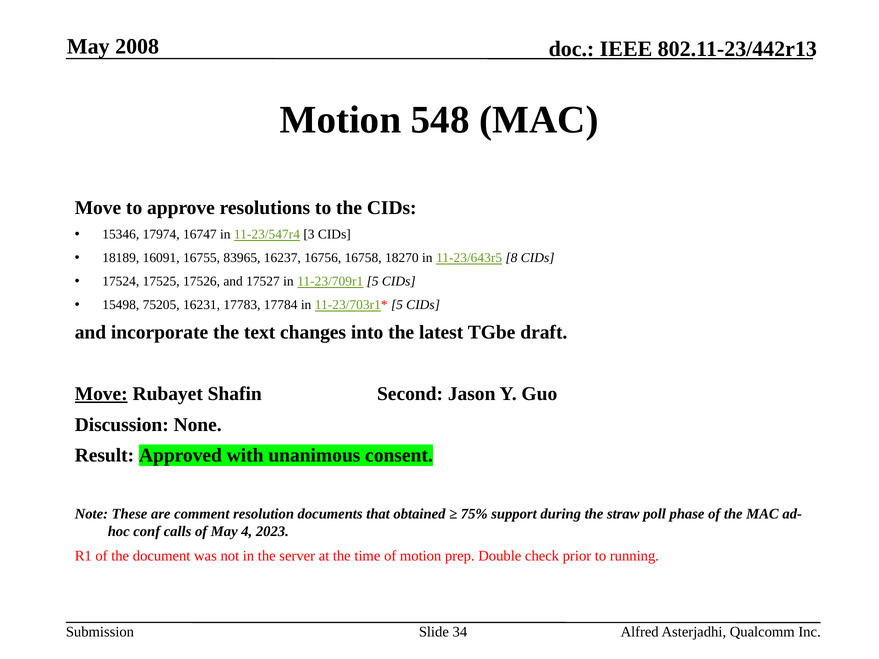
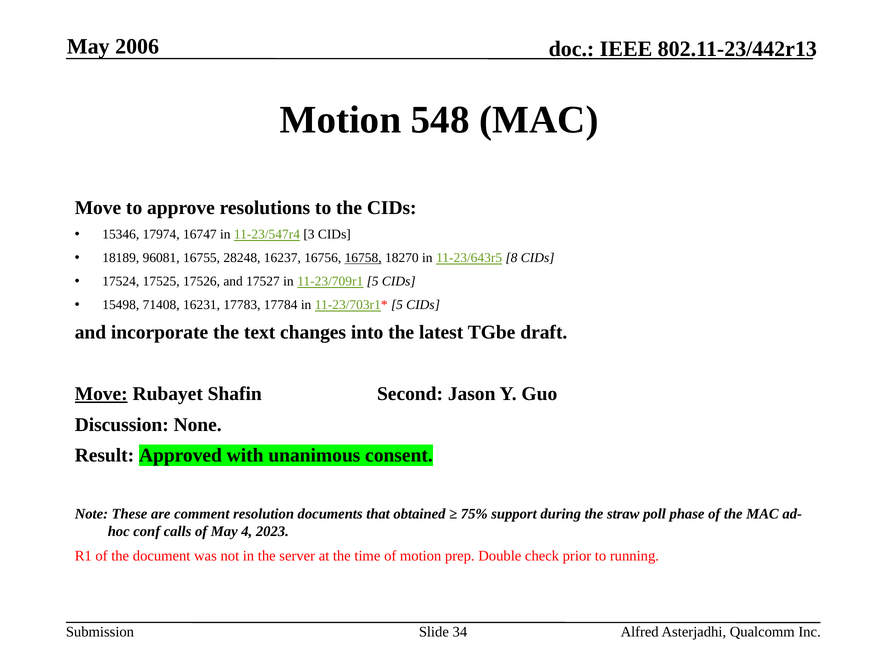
2008: 2008 -> 2006 (137, 47)
16091: 16091 -> 96081 (161, 258)
83965: 83965 -> 28248 (242, 258)
16758 underline: none -> present (363, 258)
75205: 75205 -> 71408 (161, 305)
